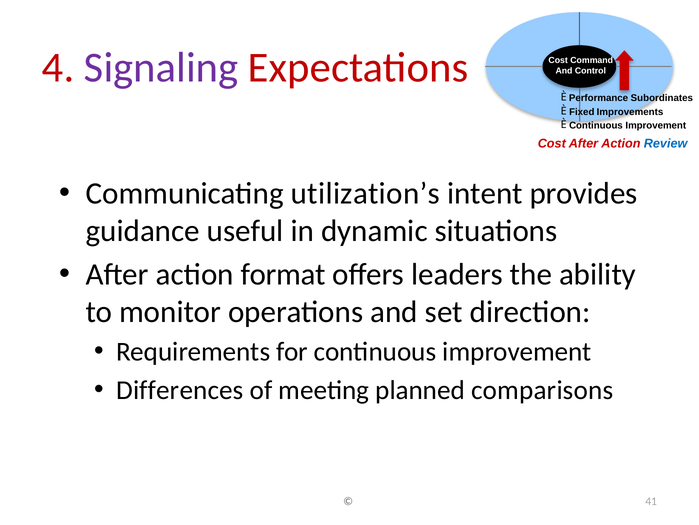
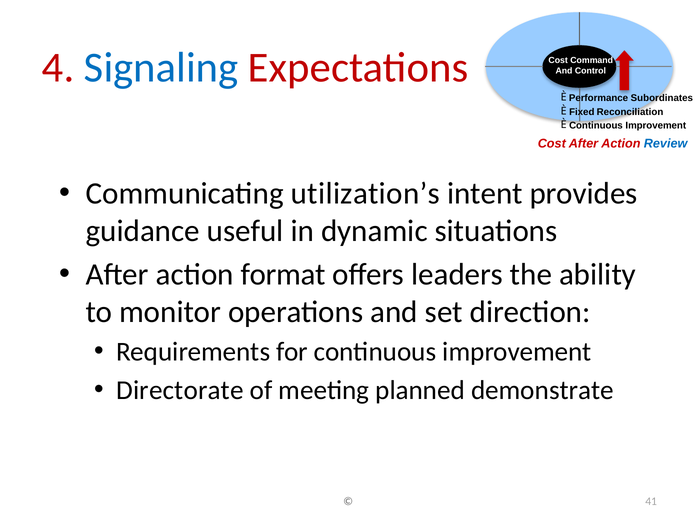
Signaling colour: purple -> blue (161, 68)
Improvements: Improvements -> Reconciliation (630, 112)
Differences: Differences -> Directorate (180, 390)
comparisons: comparisons -> demonstrate (542, 390)
